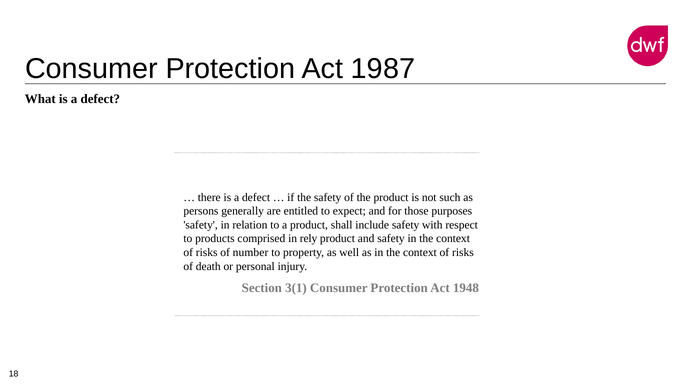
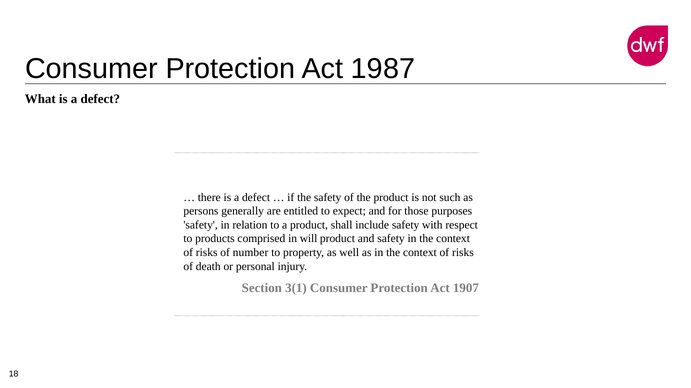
rely: rely -> will (309, 239)
1948: 1948 -> 1907 (466, 289)
